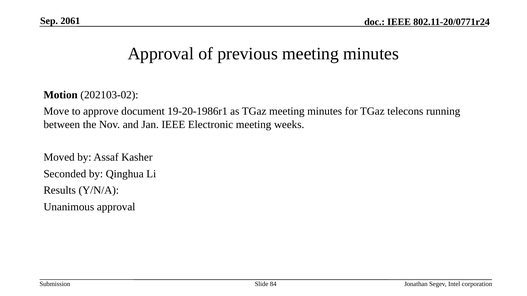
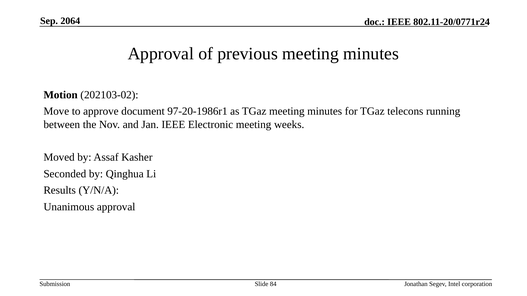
2061: 2061 -> 2064 (70, 21)
19-20-1986r1: 19-20-1986r1 -> 97-20-1986r1 (197, 111)
